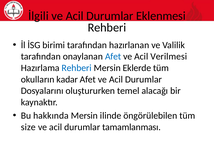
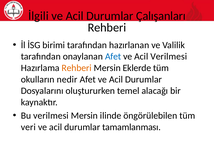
Eklenmesi: Eklenmesi -> Çalışanları (161, 16)
Rehberi colour: blue -> orange (77, 68)
kadar: kadar -> nedir (67, 79)
Bu hakkında: hakkında -> verilmesi (51, 115)
size: size -> veri (28, 127)
